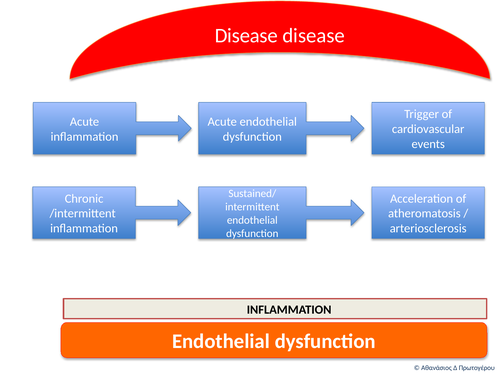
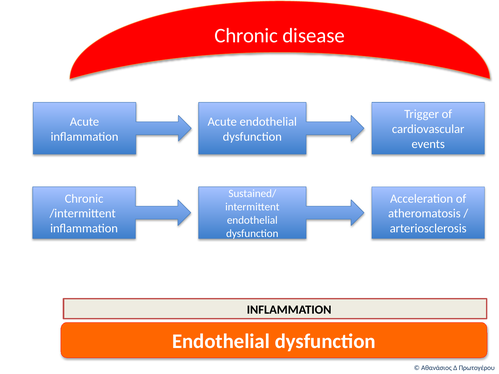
Disease: Disease -> Chronic (246, 36)
